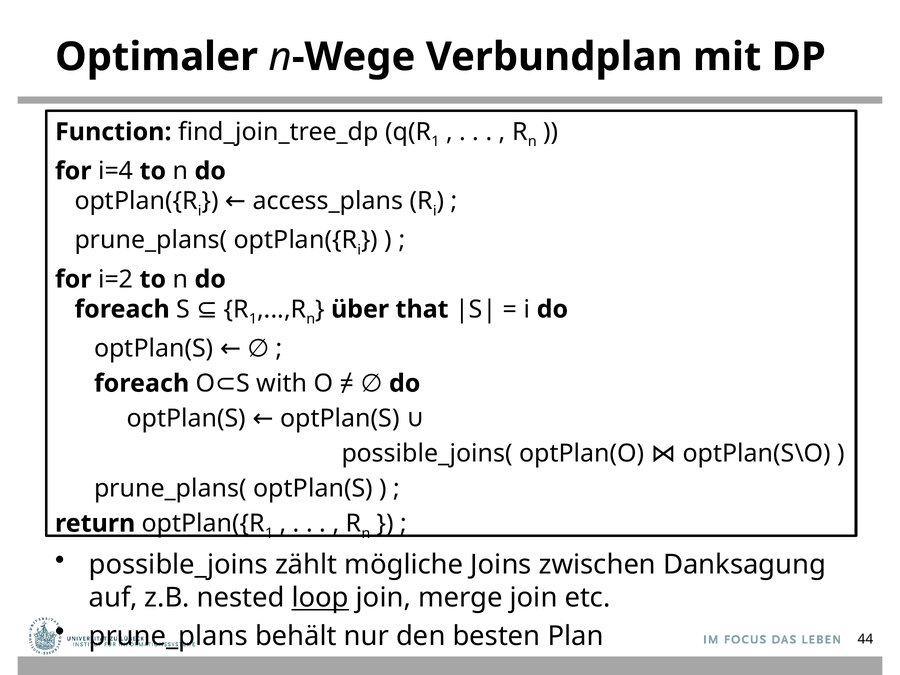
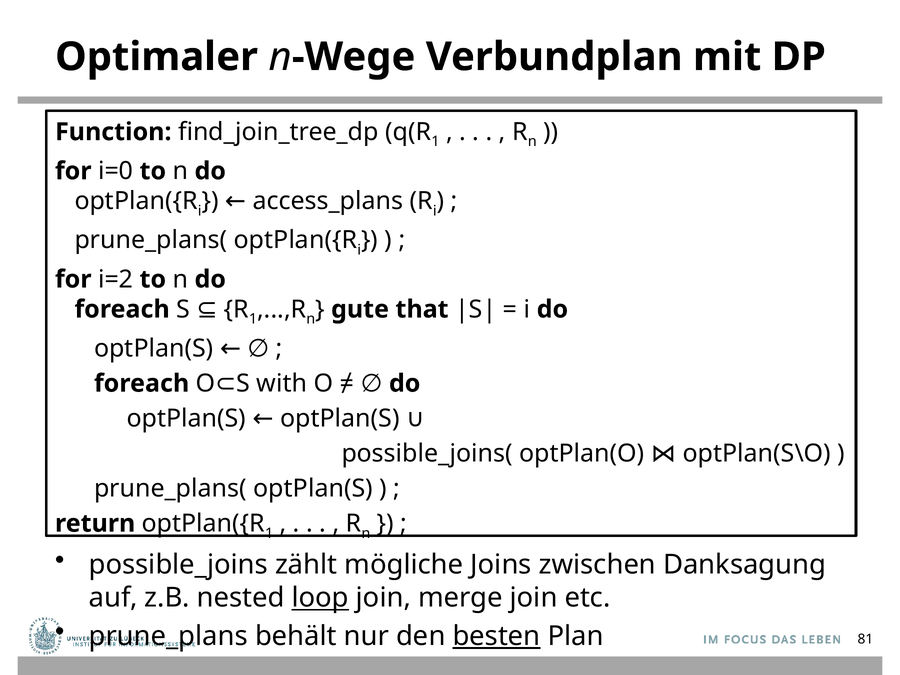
i=4: i=4 -> i=0 (116, 171)
über: über -> gute (360, 309)
besten underline: none -> present (496, 636)
44: 44 -> 81 (865, 639)
